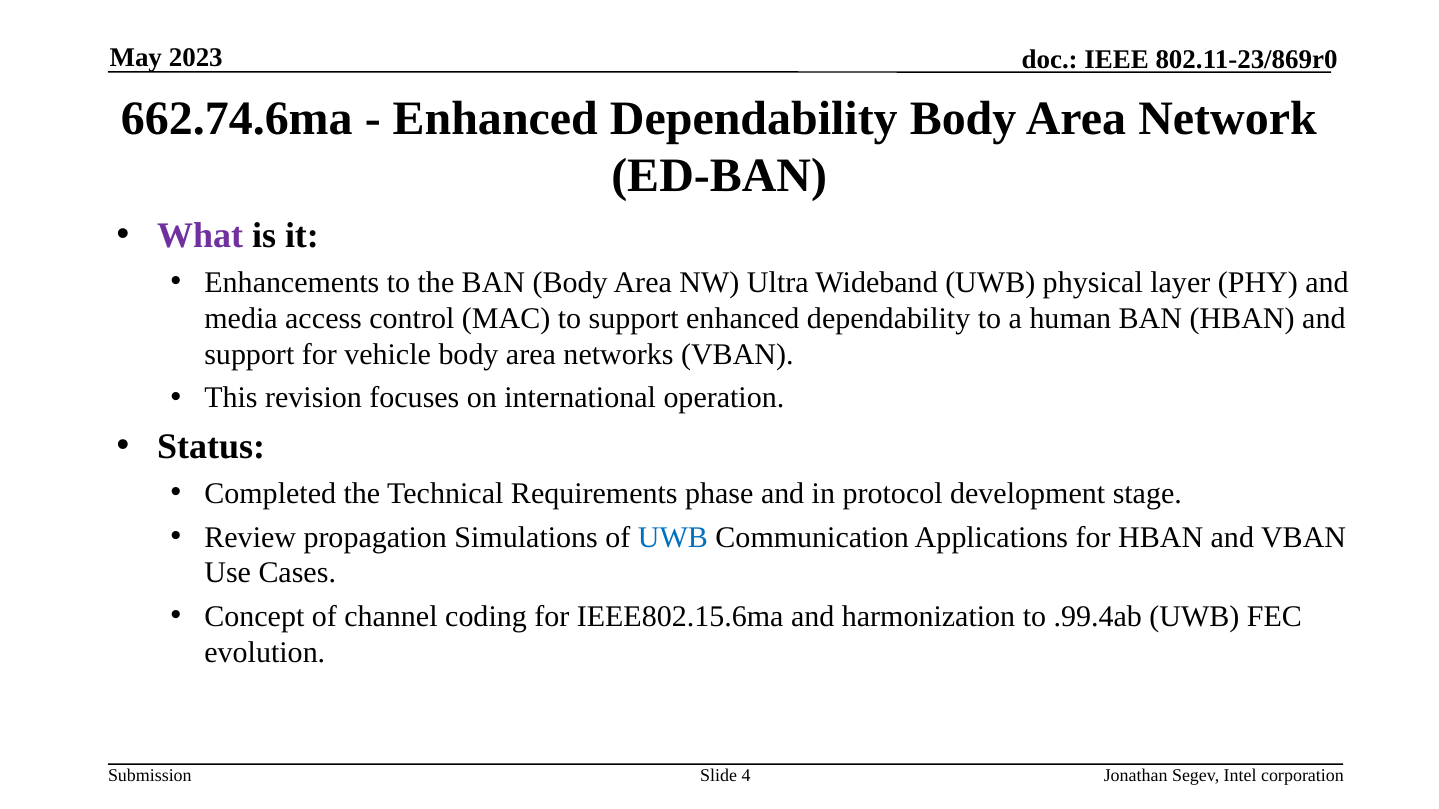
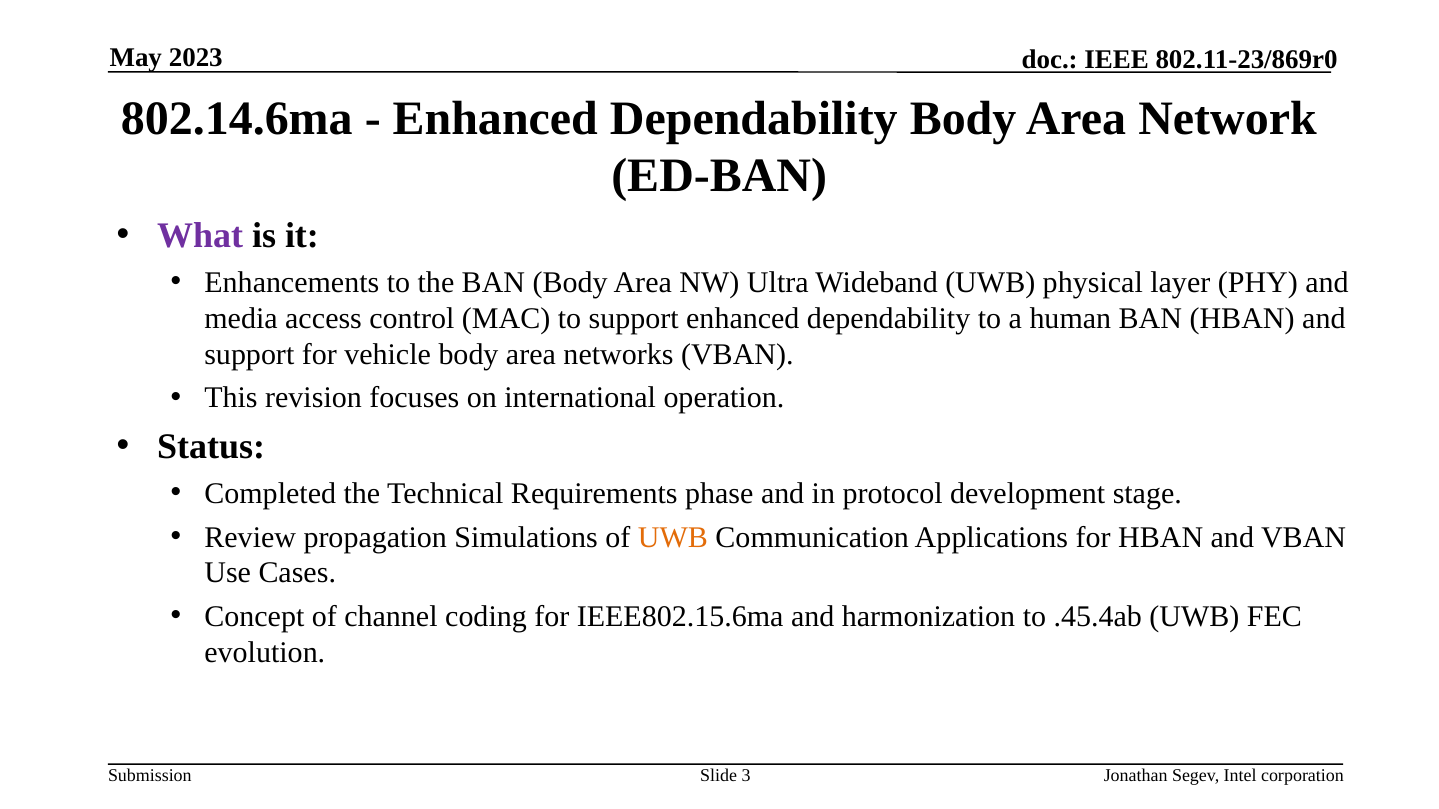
662.74.6ma: 662.74.6ma -> 802.14.6ma (237, 118)
UWB colour: blue -> orange (673, 537)
.99.4ab: .99.4ab -> .45.4ab (1098, 617)
4: 4 -> 3 (746, 776)
